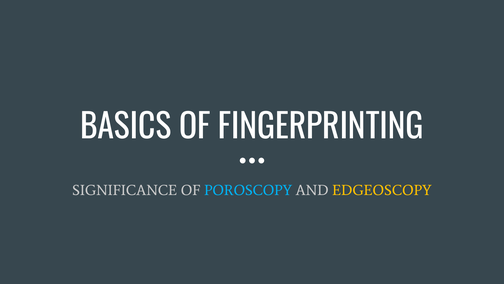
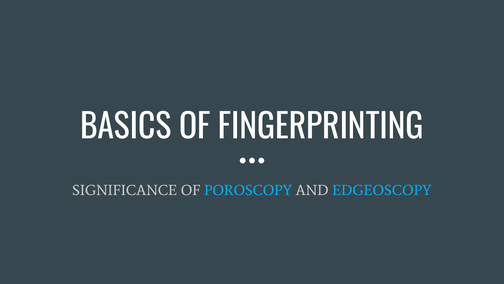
EDGEOSCOPY colour: yellow -> light blue (382, 190)
